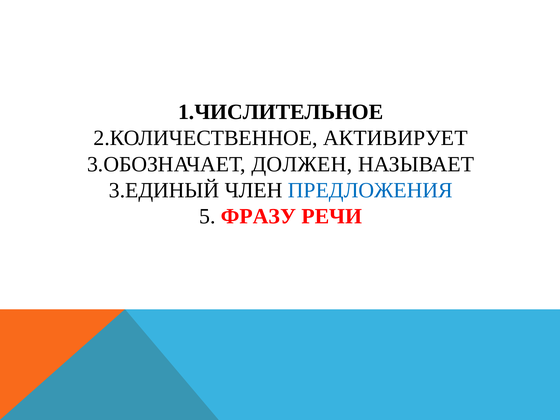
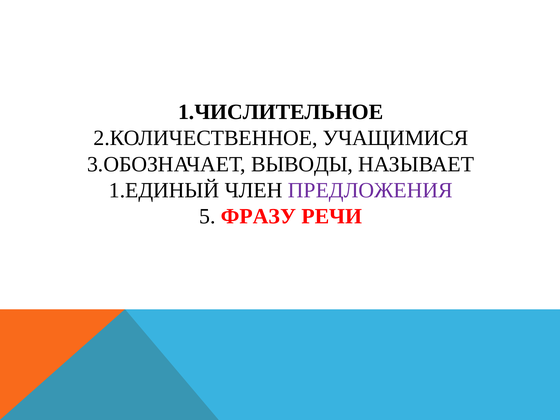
АКТИВИРУЕТ: АКТИВИРУЕТ -> УЧАЩИМИСЯ (396, 138)
ДОЛЖЕН: ДОЛЖЕН -> ВЫВОДЫ (302, 164)
3.ЕДИНЫЙ: 3.ЕДИНЫЙ -> 1.ЕДИНЫЙ (164, 190)
ПРЕДЛОЖЕНИЯ colour: blue -> purple (370, 190)
